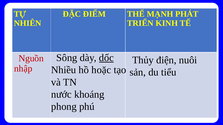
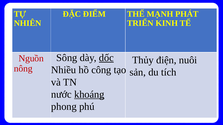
nhập: nhập -> nông (23, 69)
hoặc: hoặc -> công (101, 70)
tiểu: tiểu -> tích (169, 73)
khoáng underline: none -> present (89, 95)
